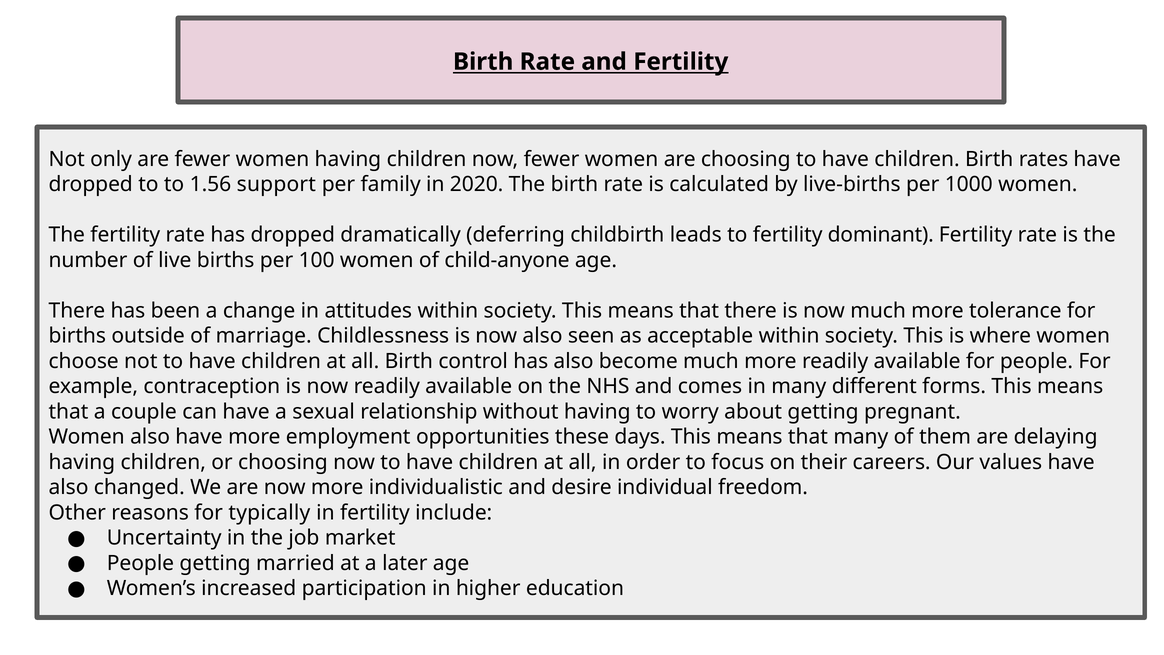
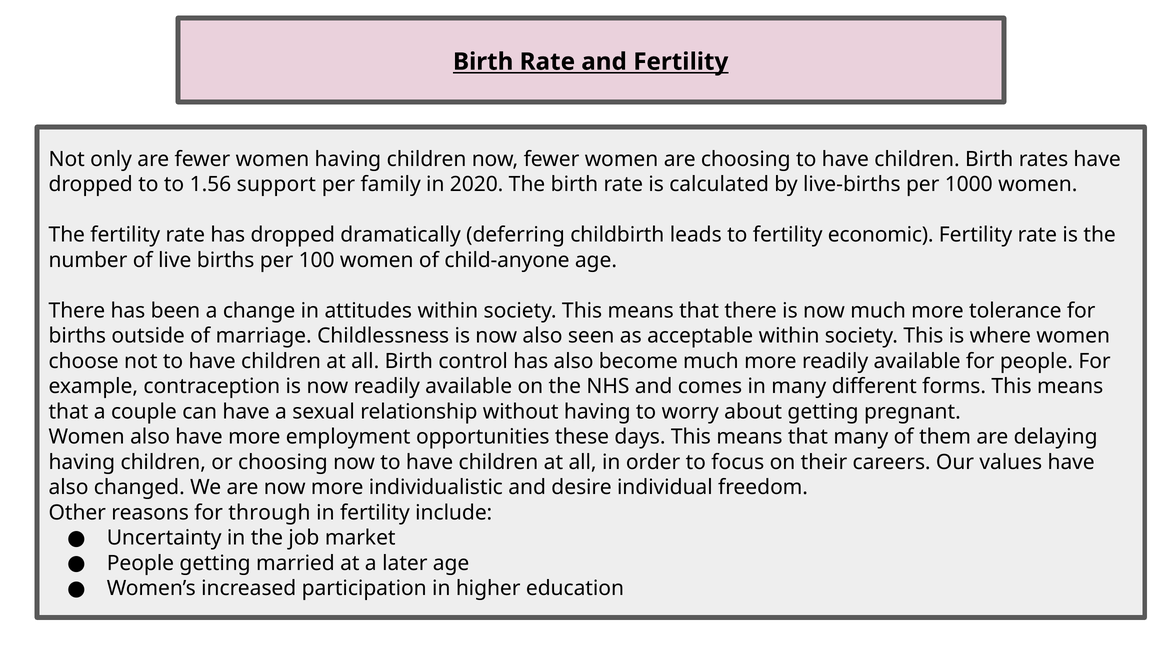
dominant: dominant -> economic (881, 235)
typically: typically -> through (269, 513)
